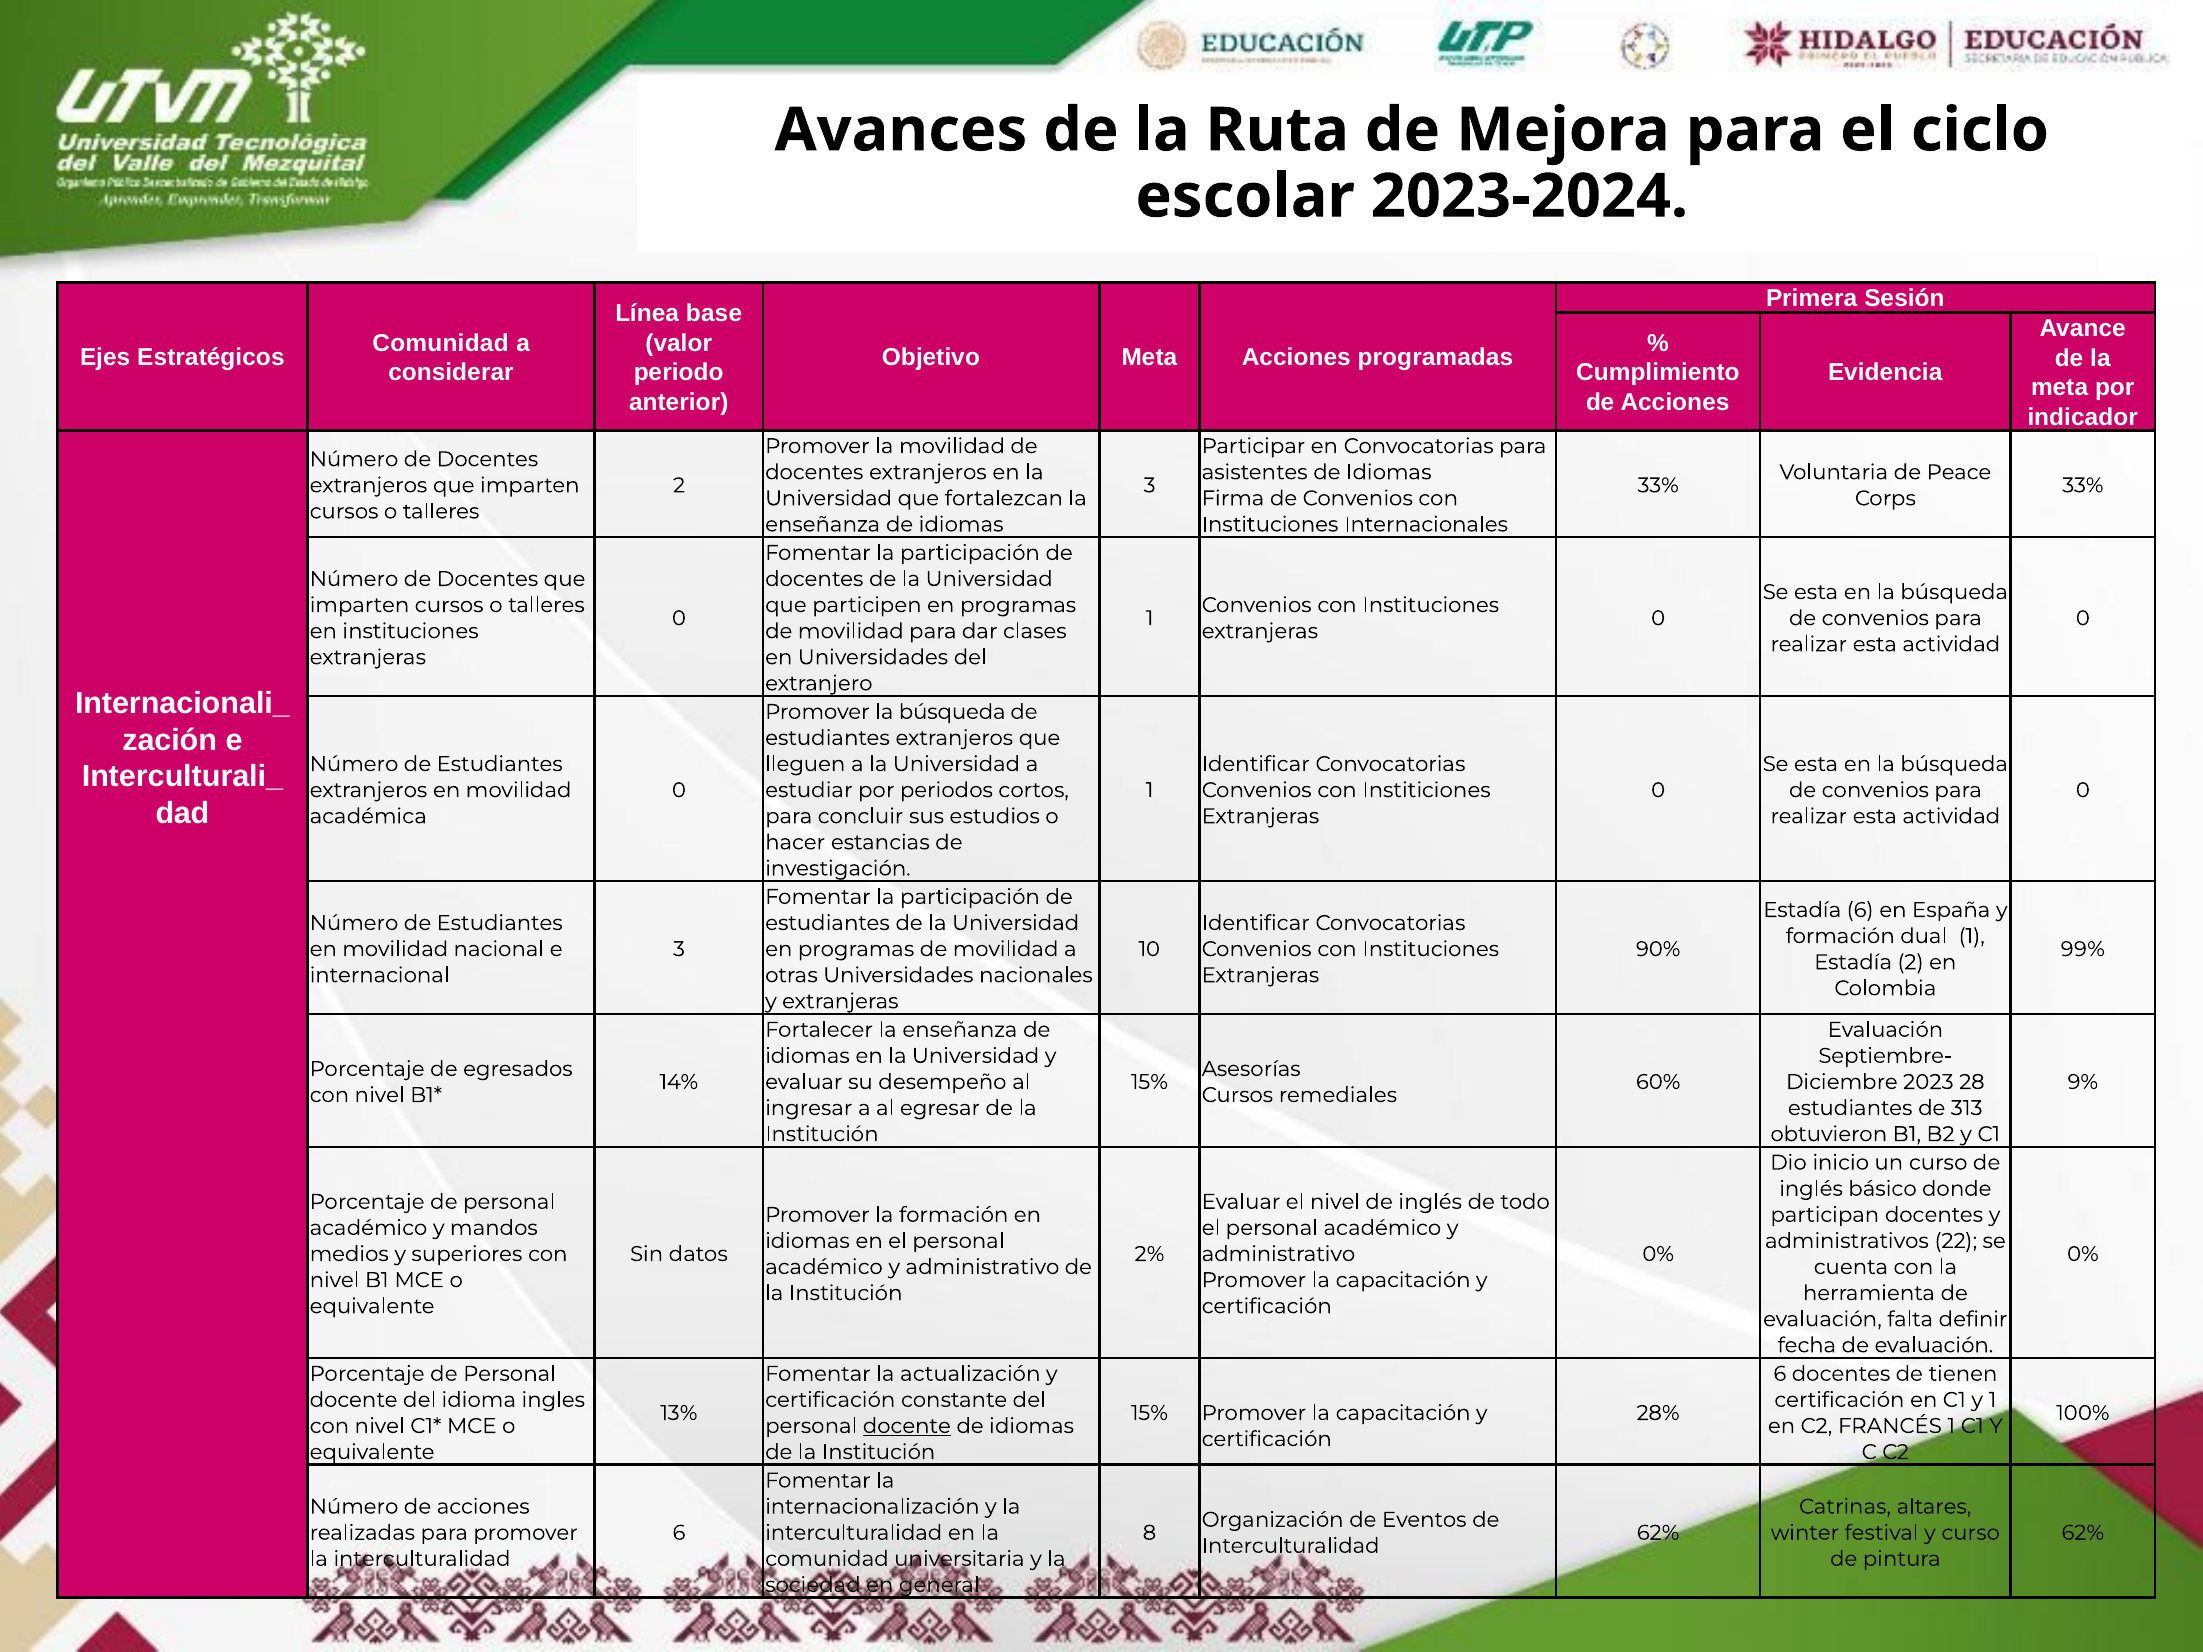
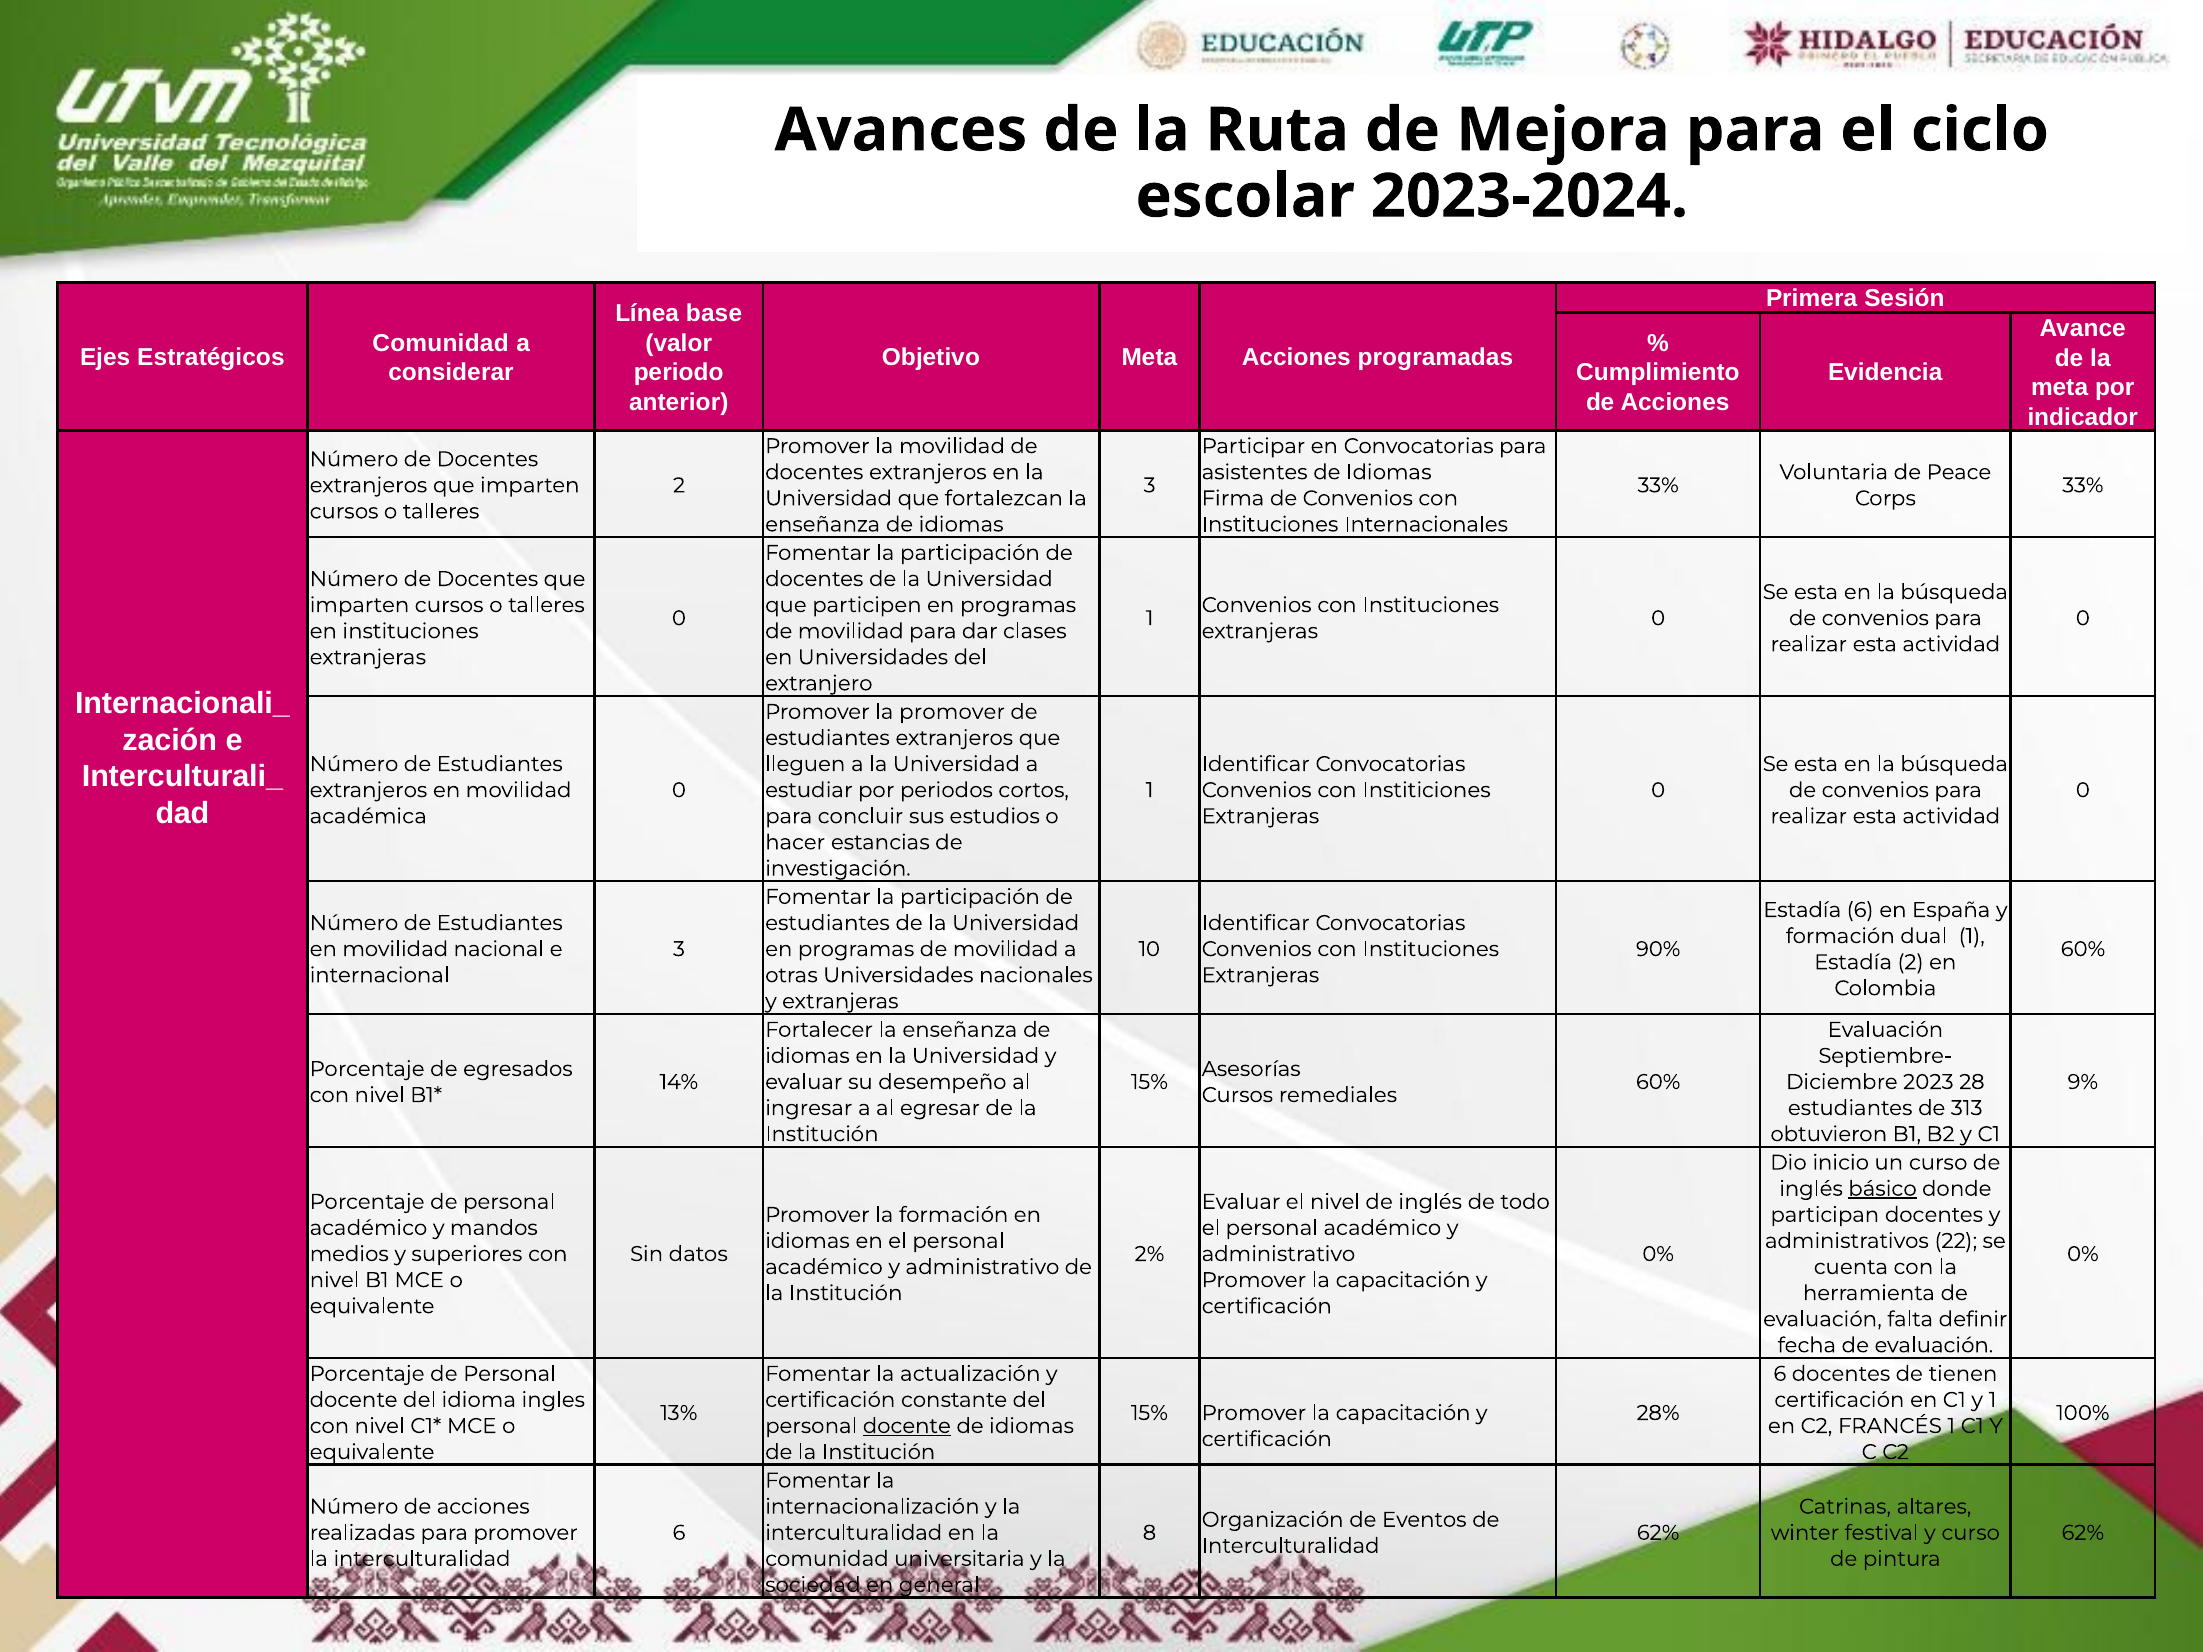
Promover la búsqueda: búsqueda -> promover (952, 712)
99%: 99% -> 60% (2083, 949)
básico underline: none -> present (1883, 1189)
